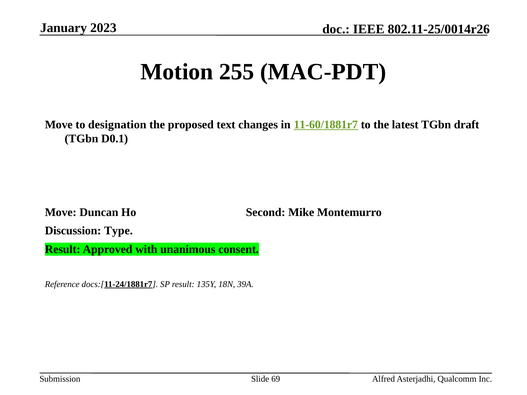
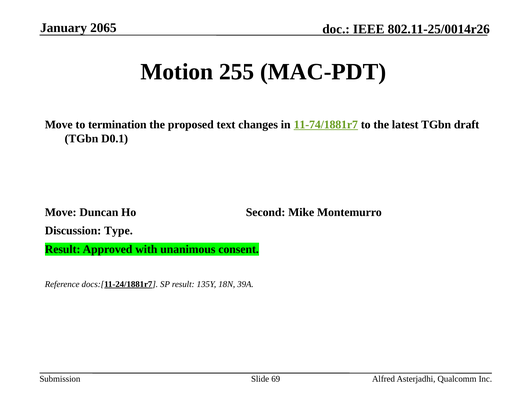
2023: 2023 -> 2065 (103, 28)
designation: designation -> termination (117, 125)
11-60/1881r7: 11-60/1881r7 -> 11-74/1881r7 (326, 125)
